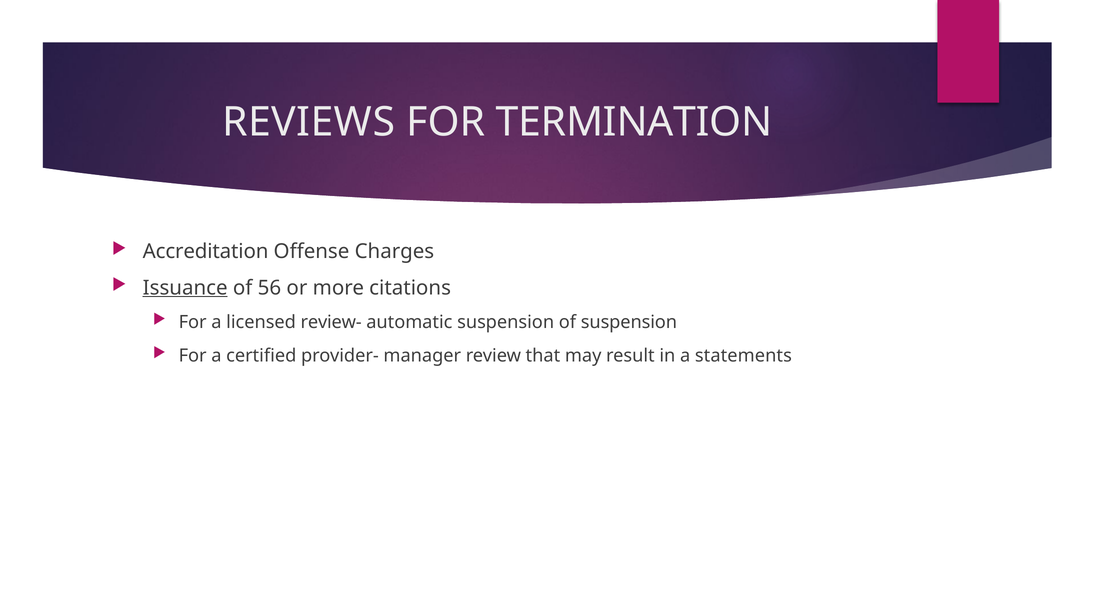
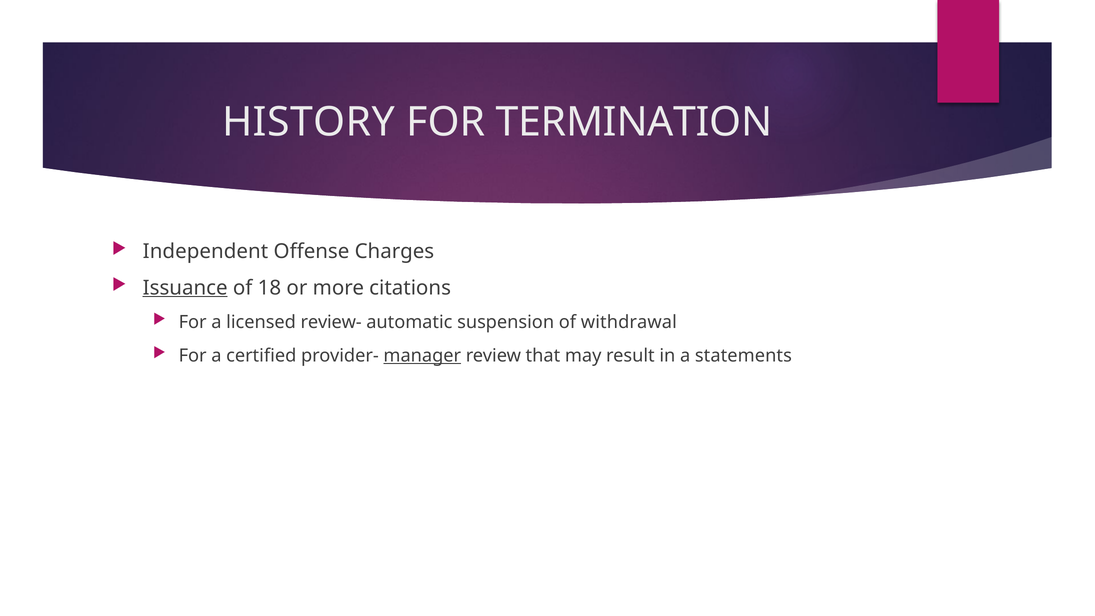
REVIEWS: REVIEWS -> HISTORY (309, 122)
Accreditation: Accreditation -> Independent (206, 252)
56: 56 -> 18 (269, 288)
of suspension: suspension -> withdrawal (629, 322)
manager underline: none -> present (422, 356)
